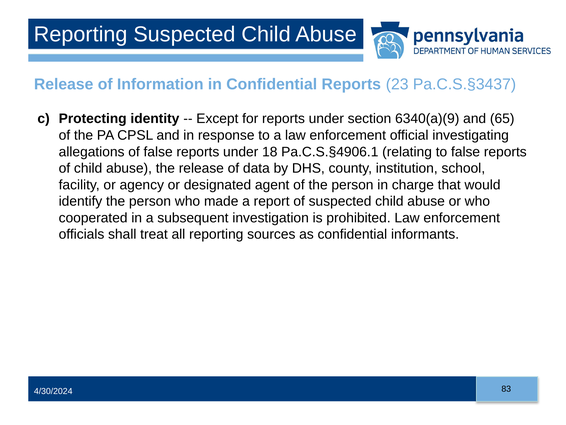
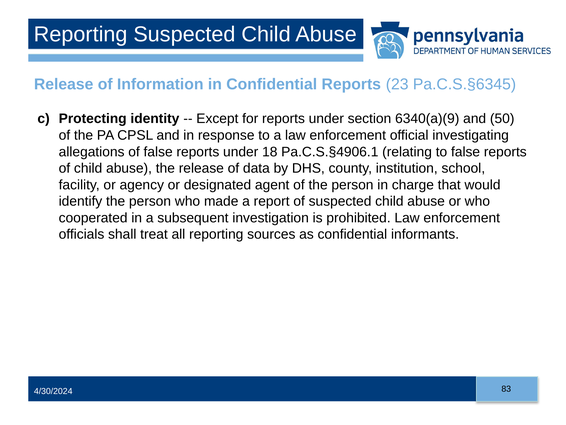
Pa.C.S.§3437: Pa.C.S.§3437 -> Pa.C.S.§6345 (464, 84)
65: 65 -> 50 (502, 119)
